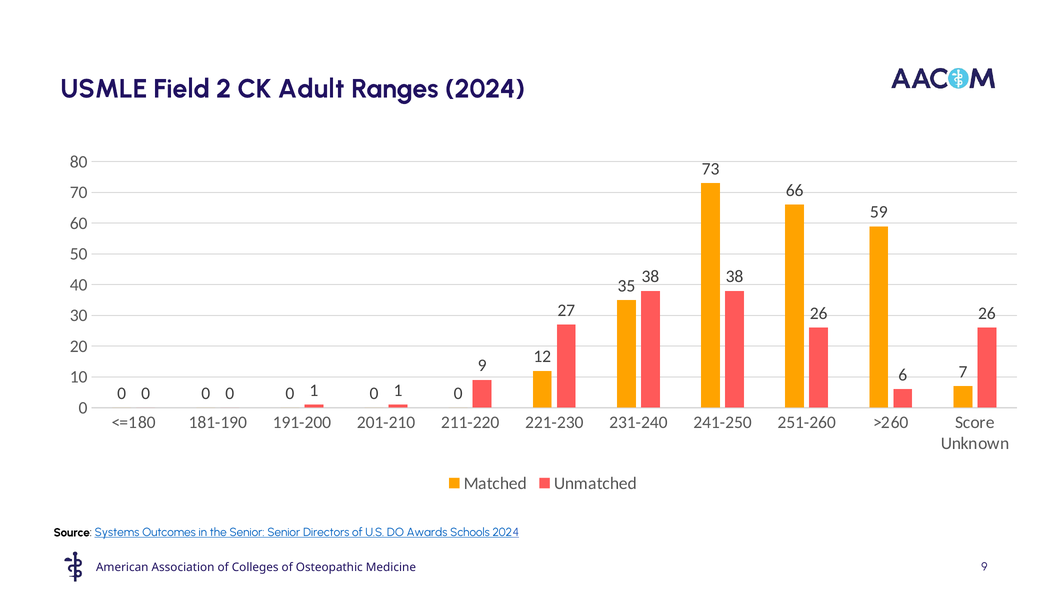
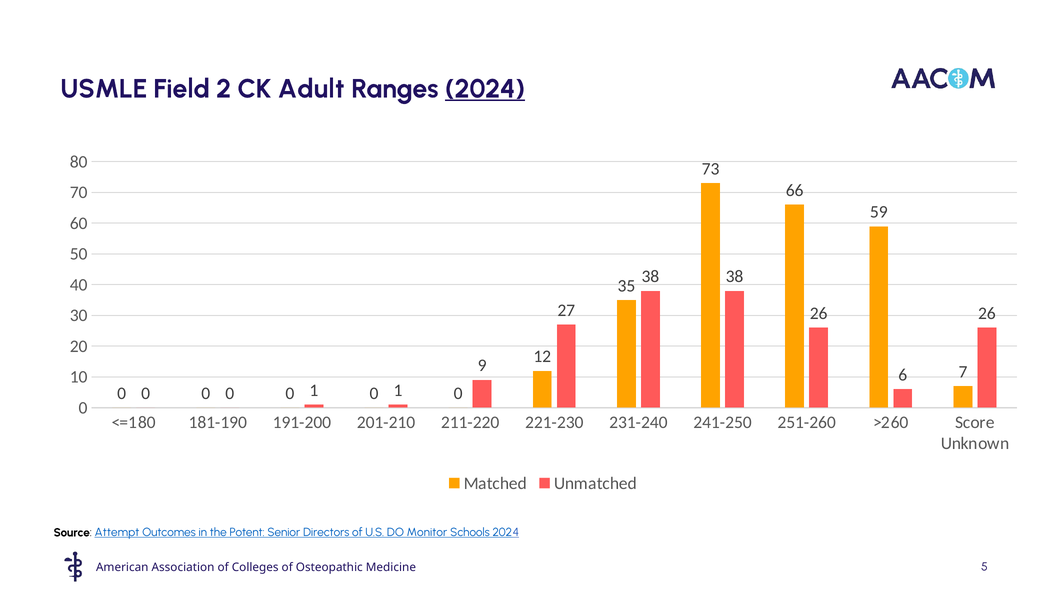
2024 underline: none -> present (485, 89)
Systems: Systems -> Attempt (117, 533)
the Senior: Senior -> Potent (247, 533)
Awards: Awards -> Monitor (427, 533)
9: 9 -> 5 (984, 567)
